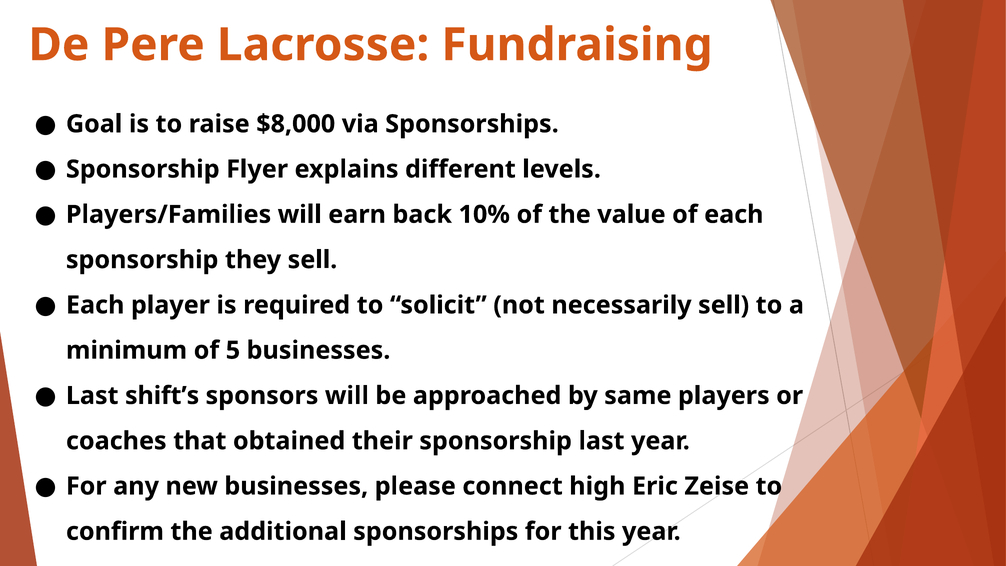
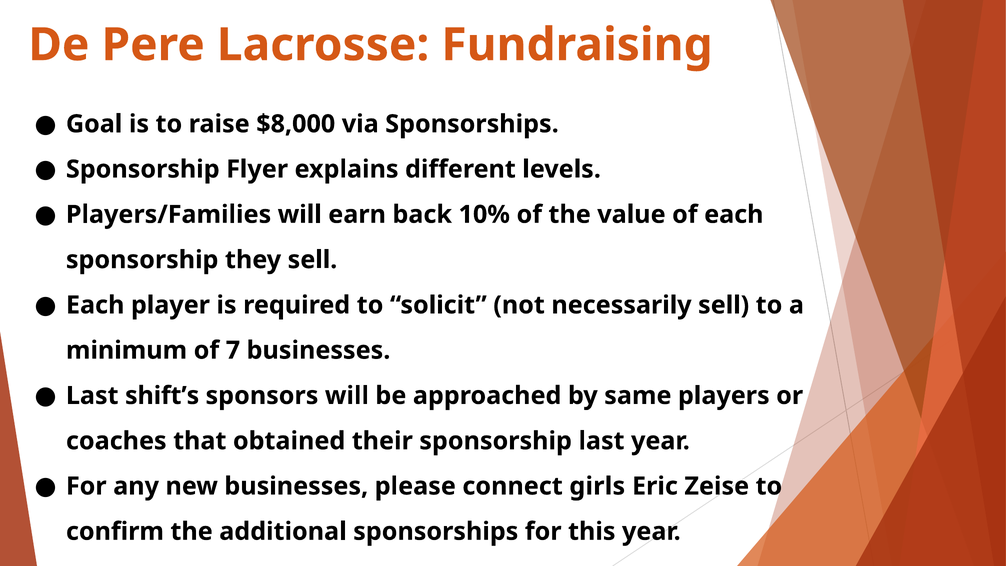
5: 5 -> 7 (233, 350)
high: high -> girls (597, 486)
